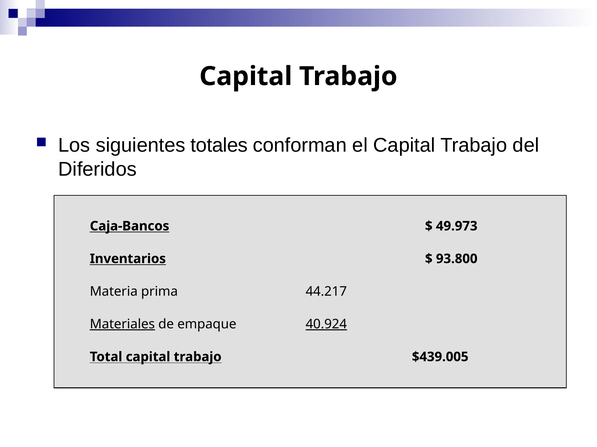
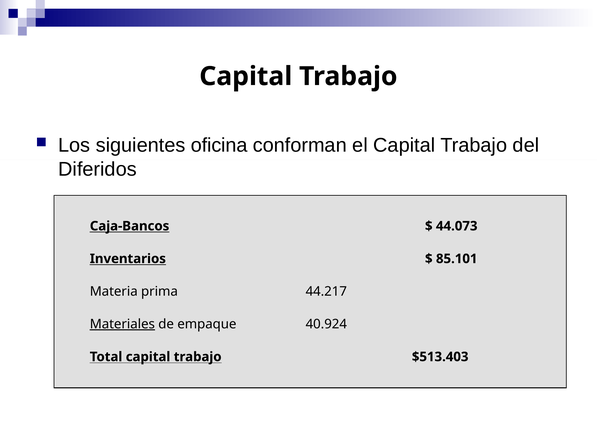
totales: totales -> oficina (219, 146)
49.973: 49.973 -> 44.073 (457, 226)
93.800: 93.800 -> 85.101 (457, 259)
40.924 underline: present -> none (326, 325)
$439.005: $439.005 -> $513.403 (440, 357)
